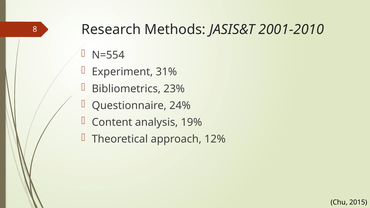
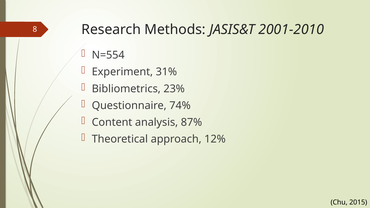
24%: 24% -> 74% (180, 106)
19%: 19% -> 87% (191, 122)
